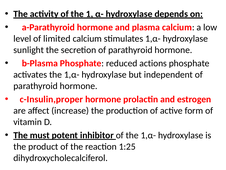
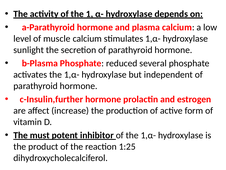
limited: limited -> muscle (57, 38)
actions: actions -> several (153, 63)
c-Insulin,proper: c-Insulin,proper -> c-Insulin,further (51, 99)
